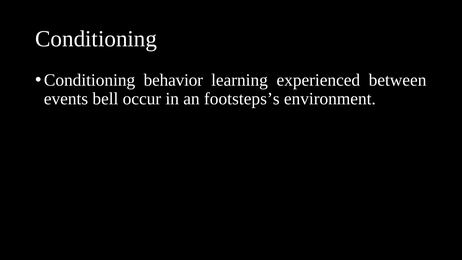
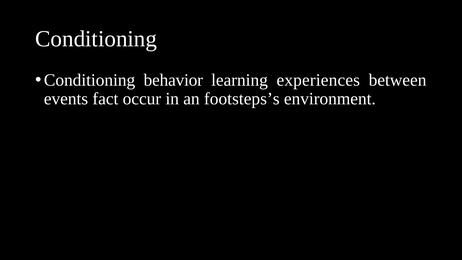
experienced: experienced -> experiences (318, 80)
bell: bell -> fact (105, 99)
